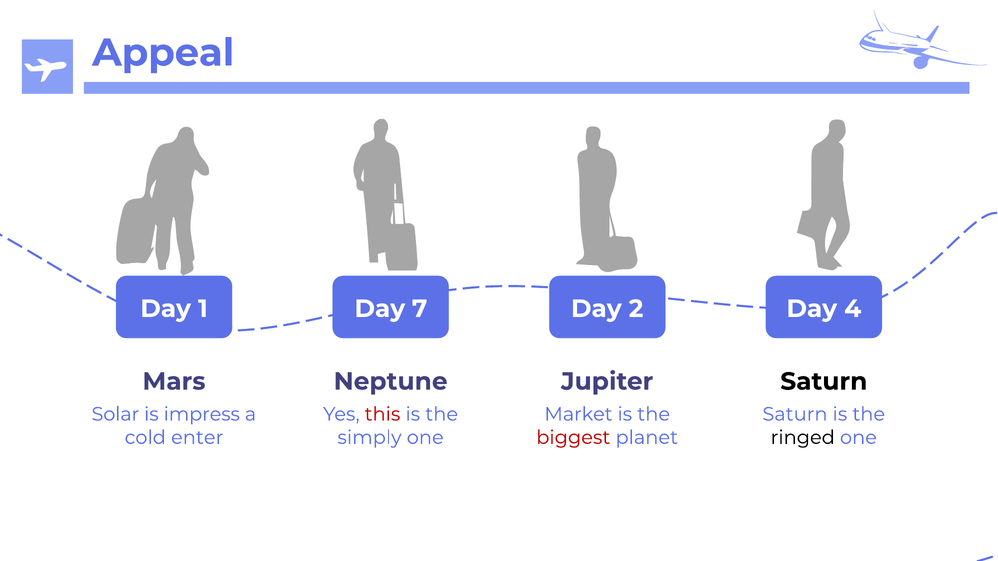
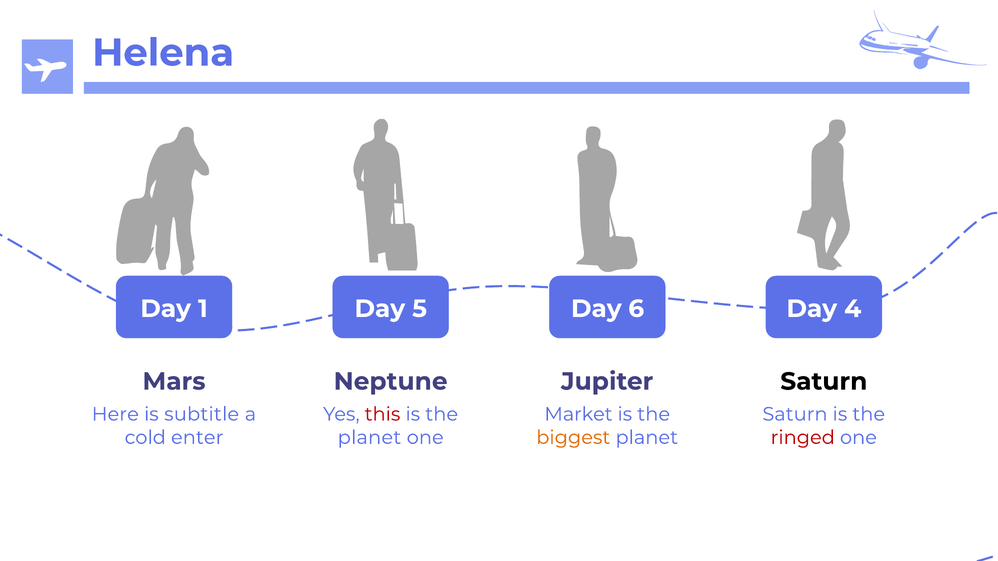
Appeal: Appeal -> Helena (163, 53)
7: 7 -> 5 (420, 309)
2: 2 -> 6 (636, 309)
Solar: Solar -> Here (115, 414)
impress: impress -> subtitle (202, 414)
simply: simply -> planet (369, 438)
biggest colour: red -> orange (573, 438)
ringed colour: black -> red (803, 438)
